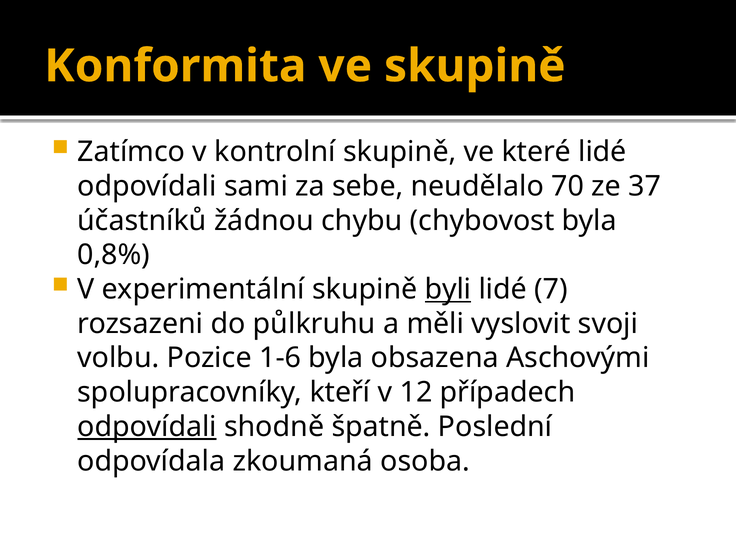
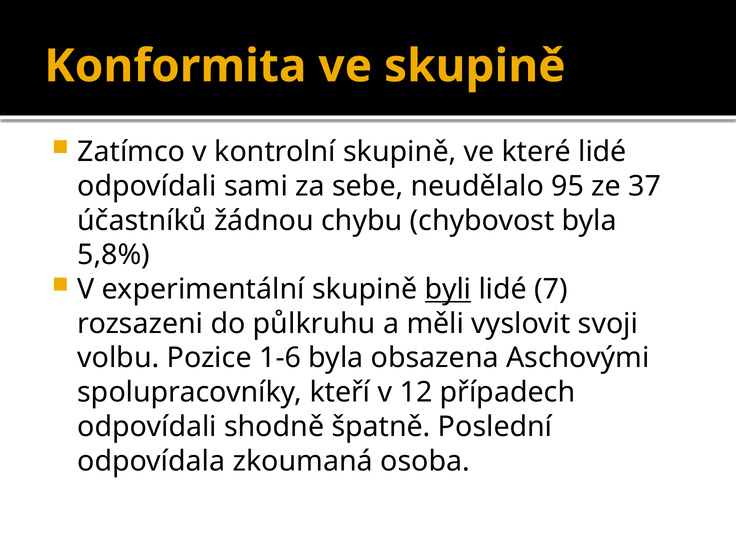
70: 70 -> 95 (568, 186)
0,8%: 0,8% -> 5,8% (114, 255)
odpovídali underline: present -> none (147, 427)
